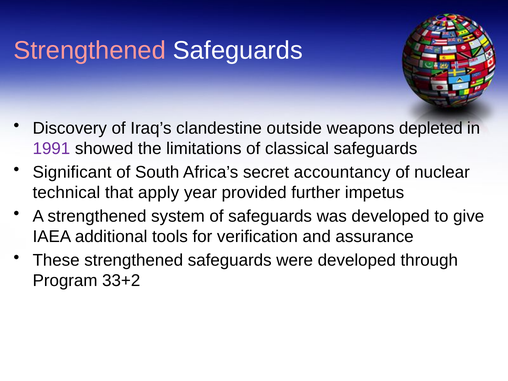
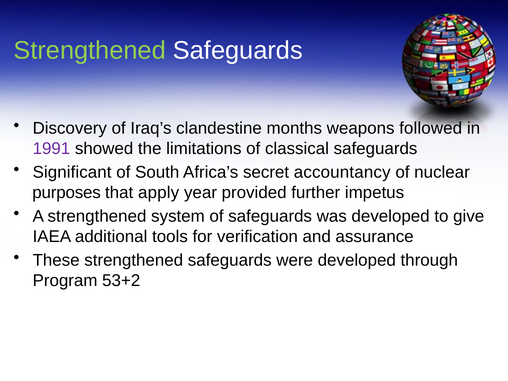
Strengthened colour: pink -> light green (90, 50)
outside: outside -> months (294, 128)
depleted: depleted -> followed (431, 128)
technical: technical -> purposes (67, 193)
33+2: 33+2 -> 53+2 (121, 281)
